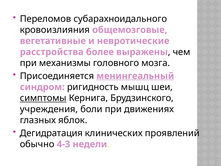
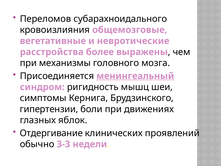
симптомы underline: present -> none (43, 98)
учреждения: учреждения -> гипертензии (49, 109)
Дегидратация: Дегидратация -> Отдергивание (51, 133)
4-3: 4-3 -> 3-3 (63, 144)
